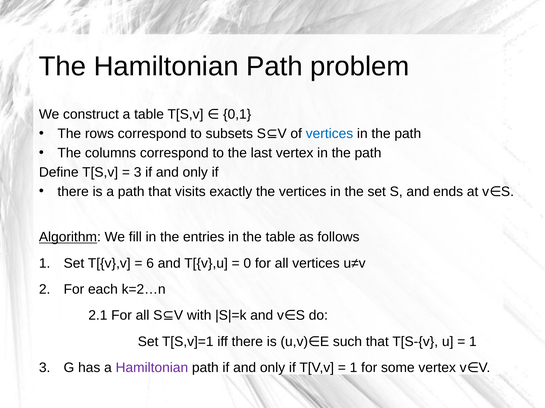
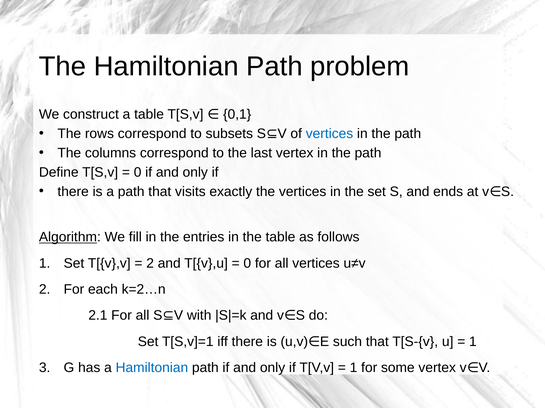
3: 3 -> 0 (138, 173)
6: 6 -> 2 (150, 264)
Hamiltonian colour: purple -> blue (152, 368)
